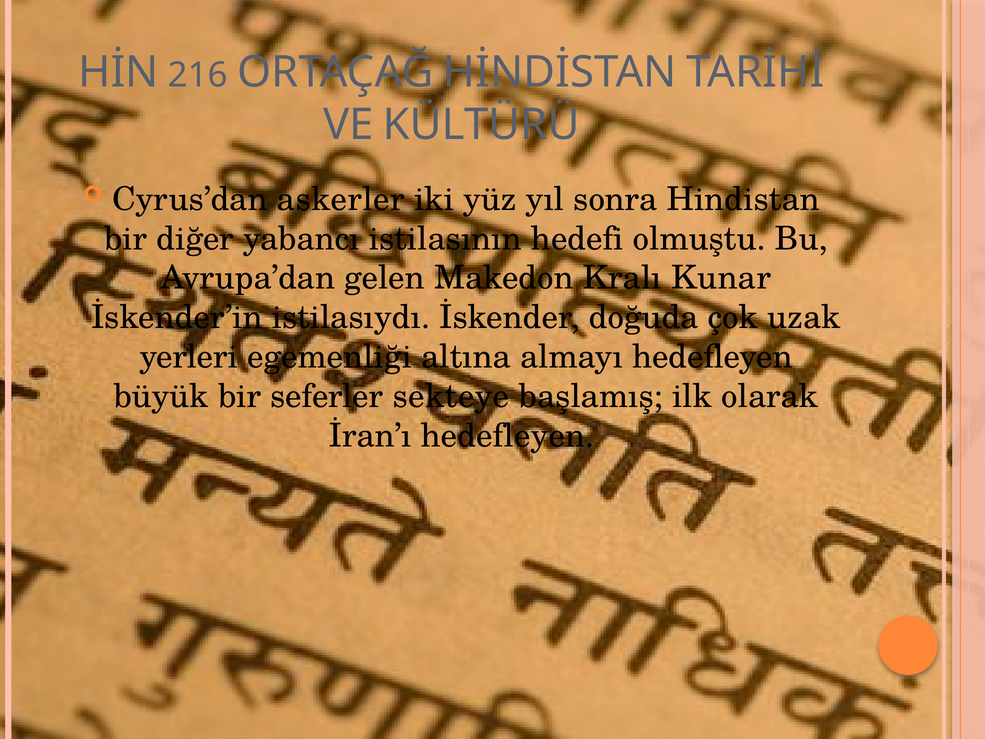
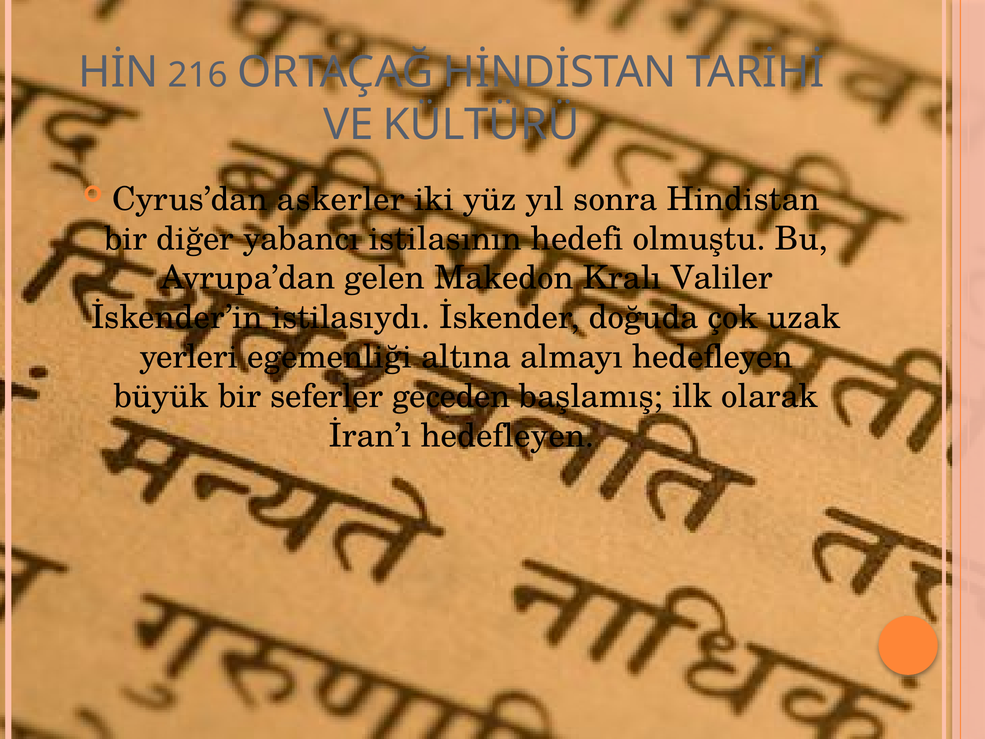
Kunar: Kunar -> Valiler (722, 278)
sekteye: sekteye -> geceden (451, 396)
